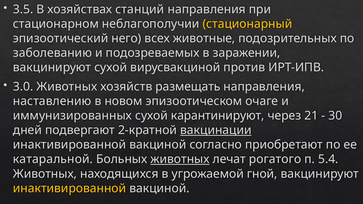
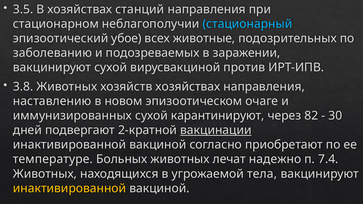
стационарный colour: yellow -> light blue (247, 24)
него: него -> убое (126, 39)
3.0: 3.0 -> 3.8 (23, 87)
хозяйств размещать: размещать -> хозяйствах (188, 87)
21: 21 -> 82 (311, 116)
катаральной: катаральной -> температуре (53, 159)
животных underline: present -> none (180, 159)
рогатого: рогатого -> надежно (275, 159)
5.4: 5.4 -> 7.4 (328, 159)
гной: гной -> тела (262, 174)
